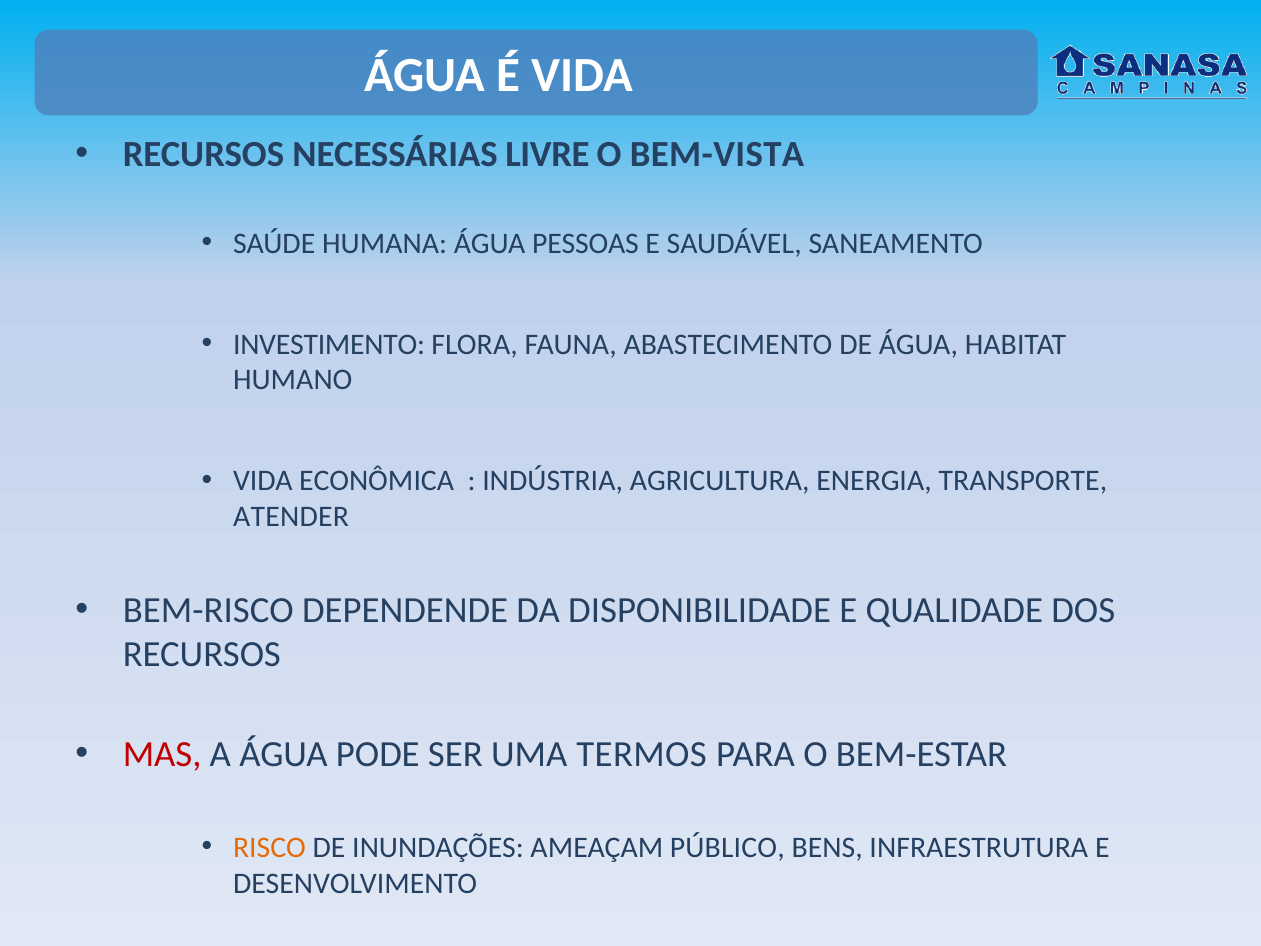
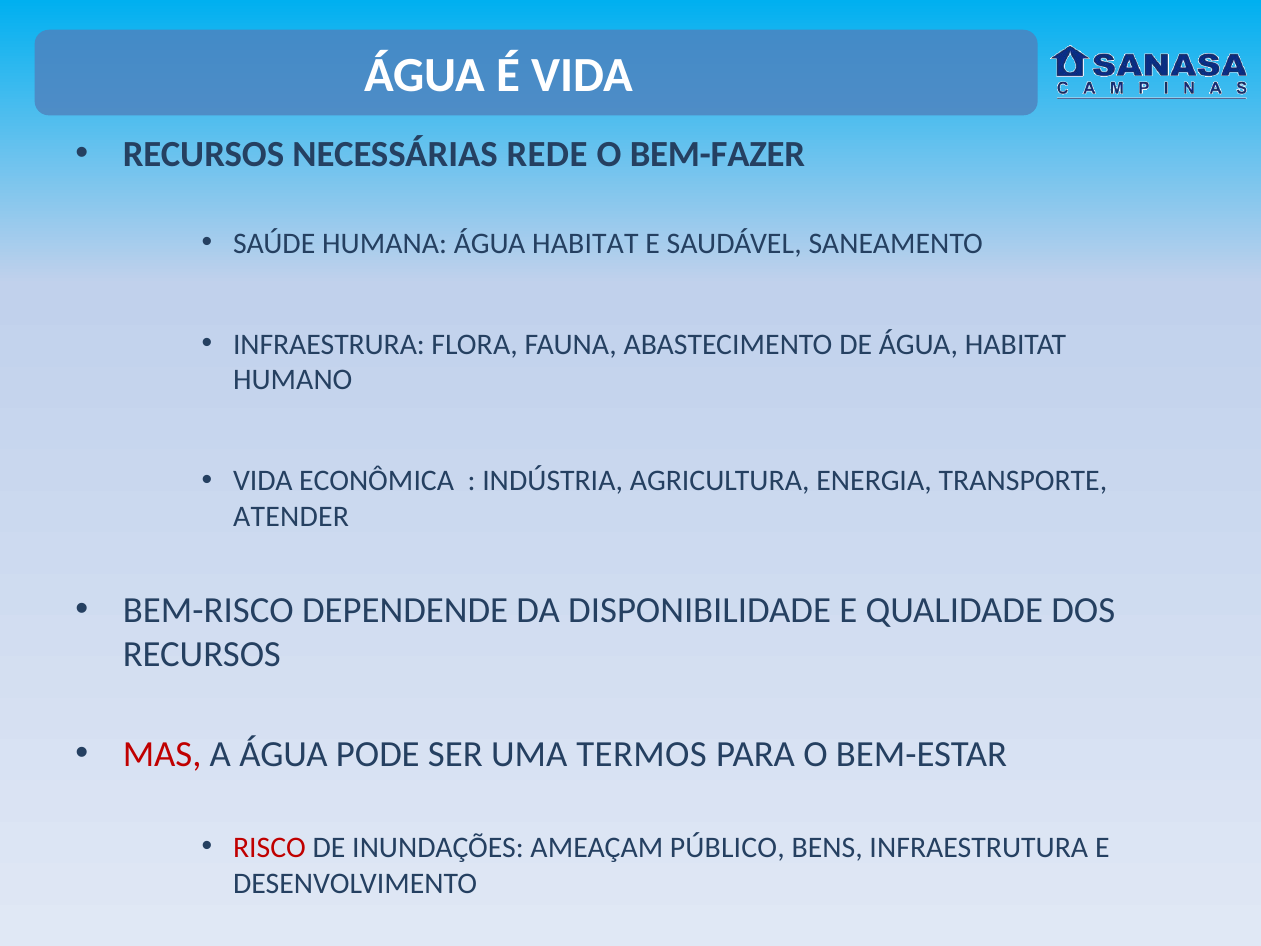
LIVRE: LIVRE -> REDE (547, 154)
BEM-VISTA: BEM-VISTA -> BEM-FAZER (717, 154)
HUMANA ÁGUA PESSOAS: PESSOAS -> HABITAT (585, 243)
INVESTIMENTO: INVESTIMENTO -> INFRAESTRURA (329, 344)
RISCO colour: orange -> red (269, 847)
